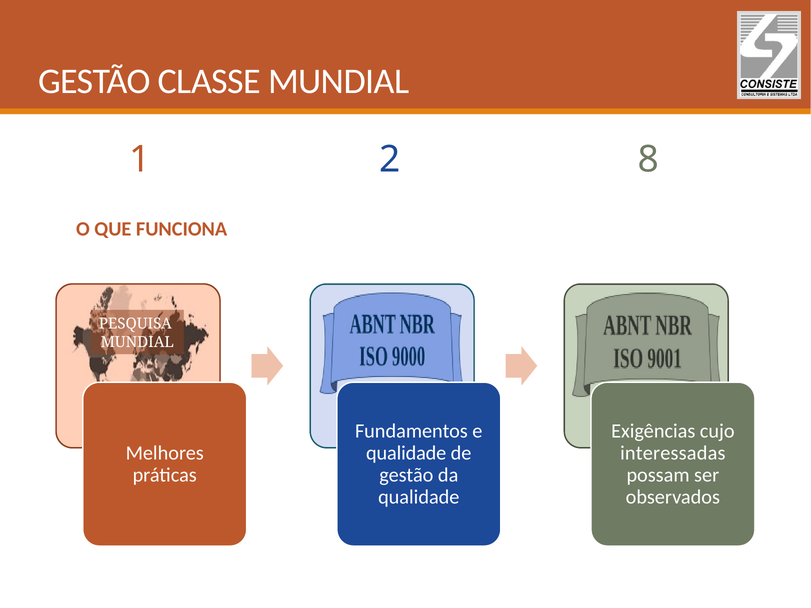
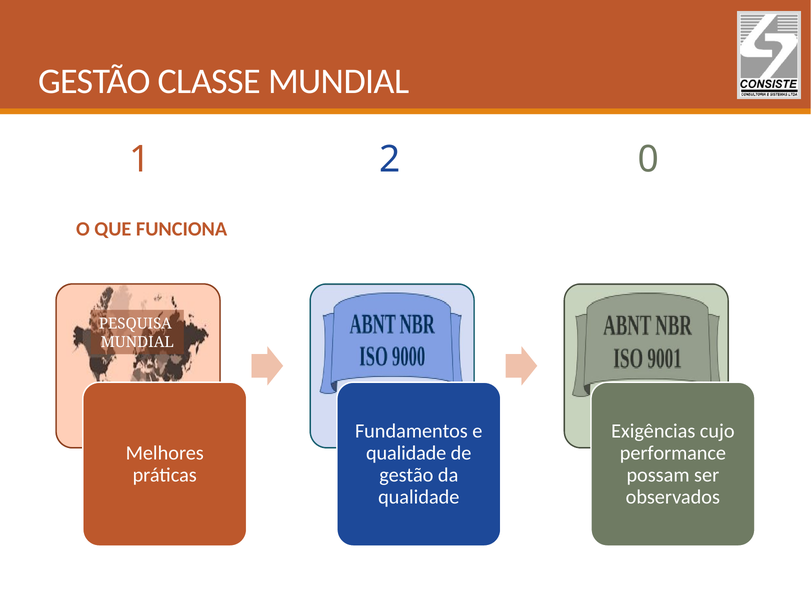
8: 8 -> 0 (648, 159)
interessadas: interessadas -> performance (673, 453)
